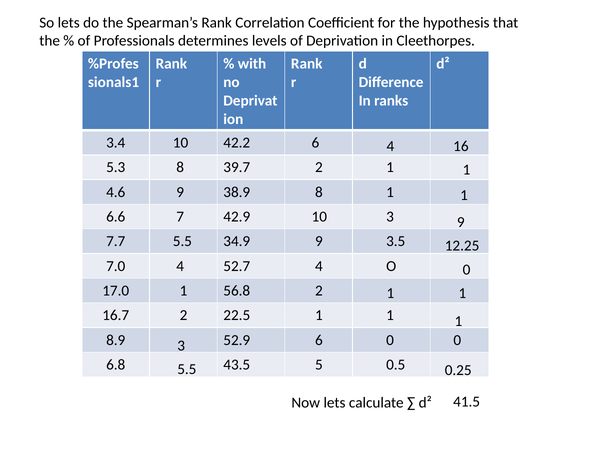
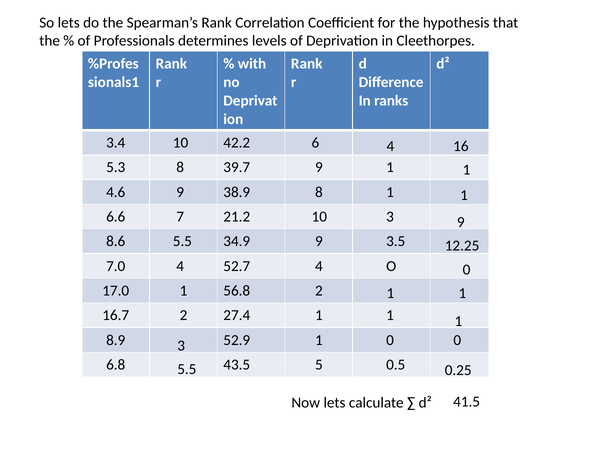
39.7 2: 2 -> 9 (319, 168)
42.9: 42.9 -> 21.2 (237, 217)
7.7: 7.7 -> 8.6 (116, 242)
22.5: 22.5 -> 27.4 (237, 316)
52.9 6: 6 -> 1 (319, 341)
